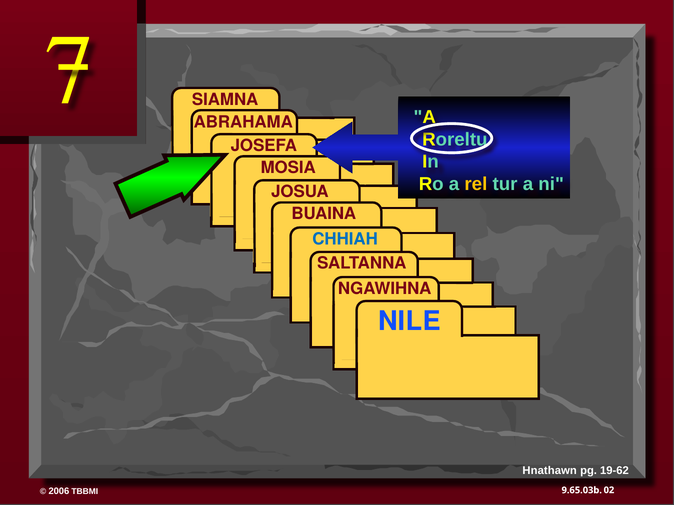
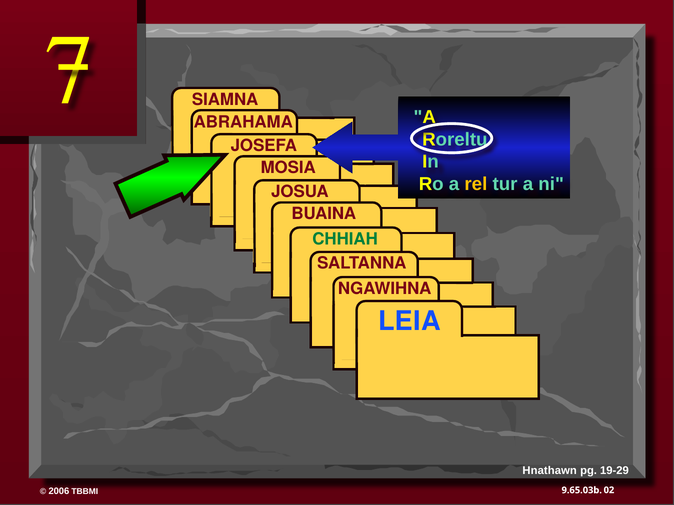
CHHIAH colour: blue -> green (345, 239)
NILE: NILE -> LEIA (409, 321)
19-62: 19-62 -> 19-29 (614, 471)
